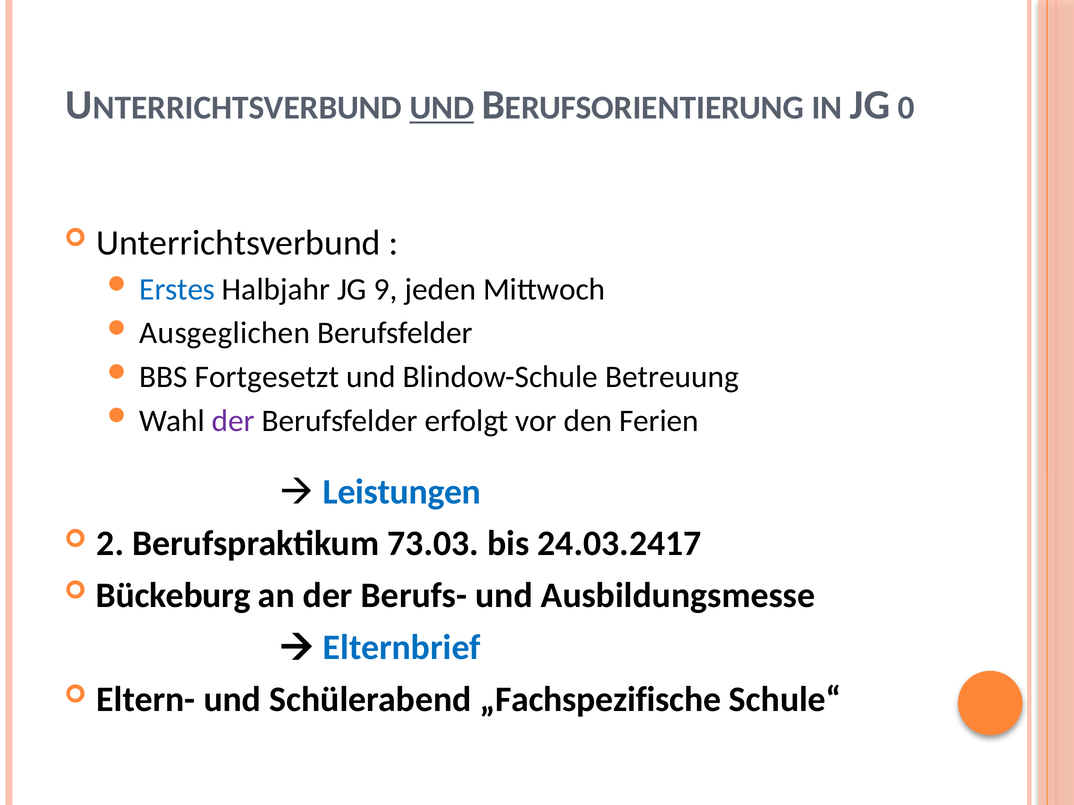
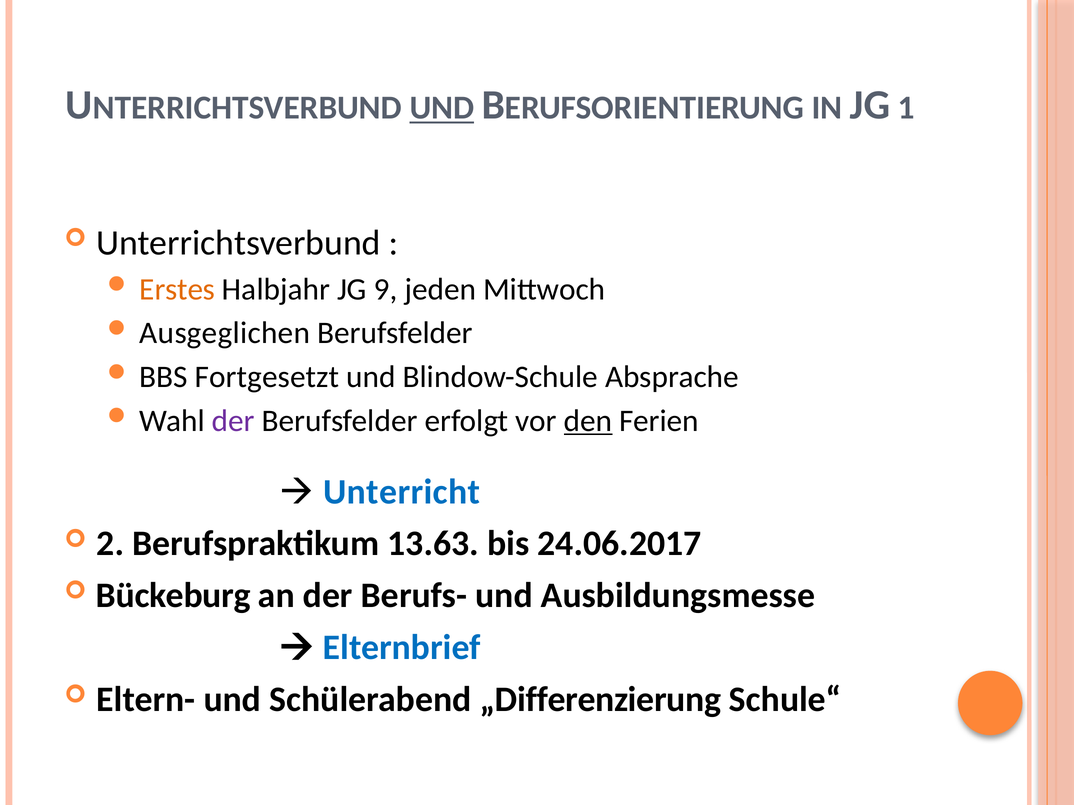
0: 0 -> 1 (906, 108)
Erstes colour: blue -> orange (177, 289)
Betreuung: Betreuung -> Absprache (672, 377)
den underline: none -> present (588, 421)
Leistungen: Leistungen -> Unterricht (402, 492)
73.03: 73.03 -> 13.63 (433, 544)
24.03.2417: 24.03.2417 -> 24.06.2017 (619, 544)
„Fachspezifische: „Fachspezifische -> „Differenzierung (600, 700)
